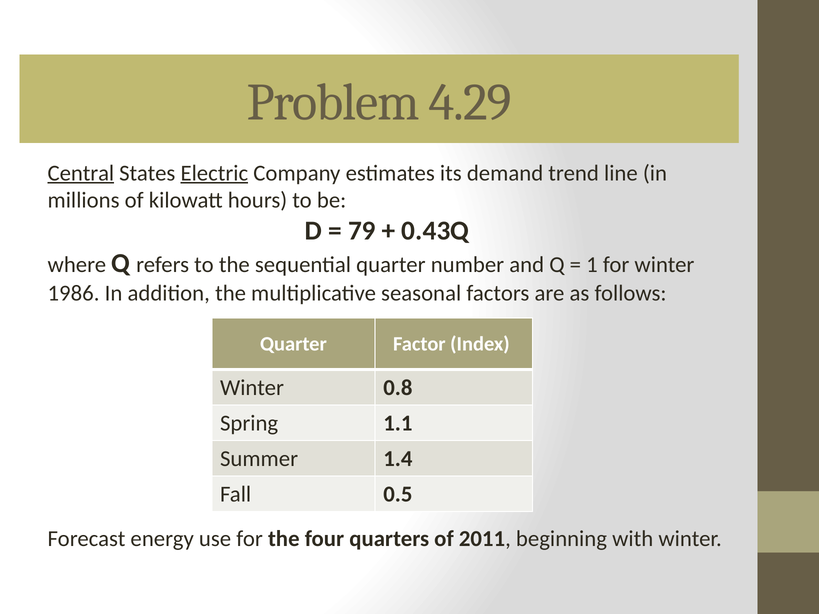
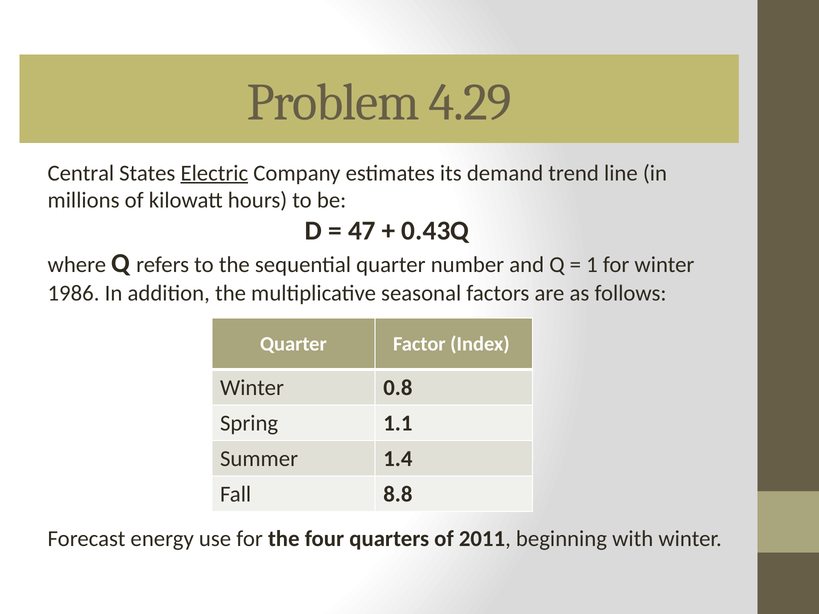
Central underline: present -> none (81, 173)
79: 79 -> 47 (362, 231)
0.5: 0.5 -> 8.8 (398, 494)
